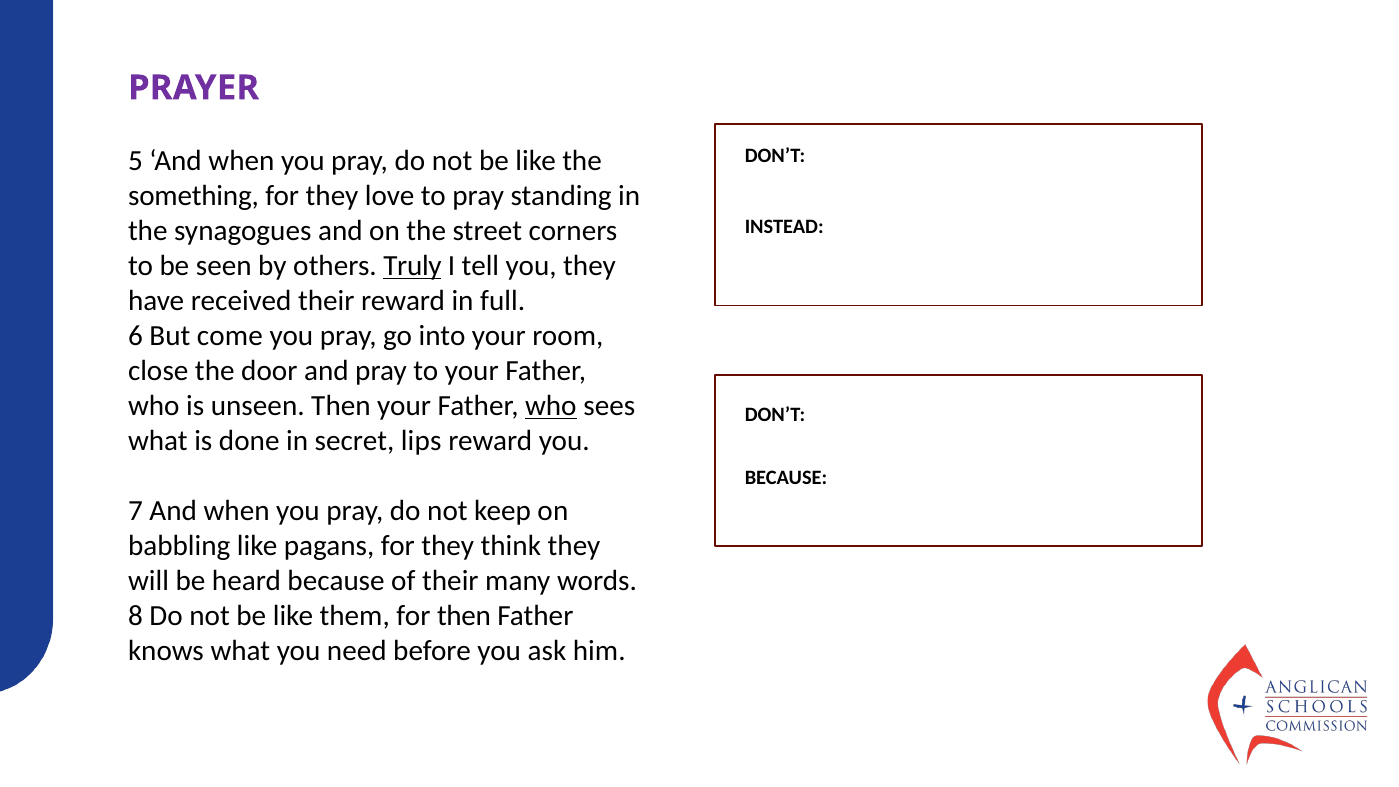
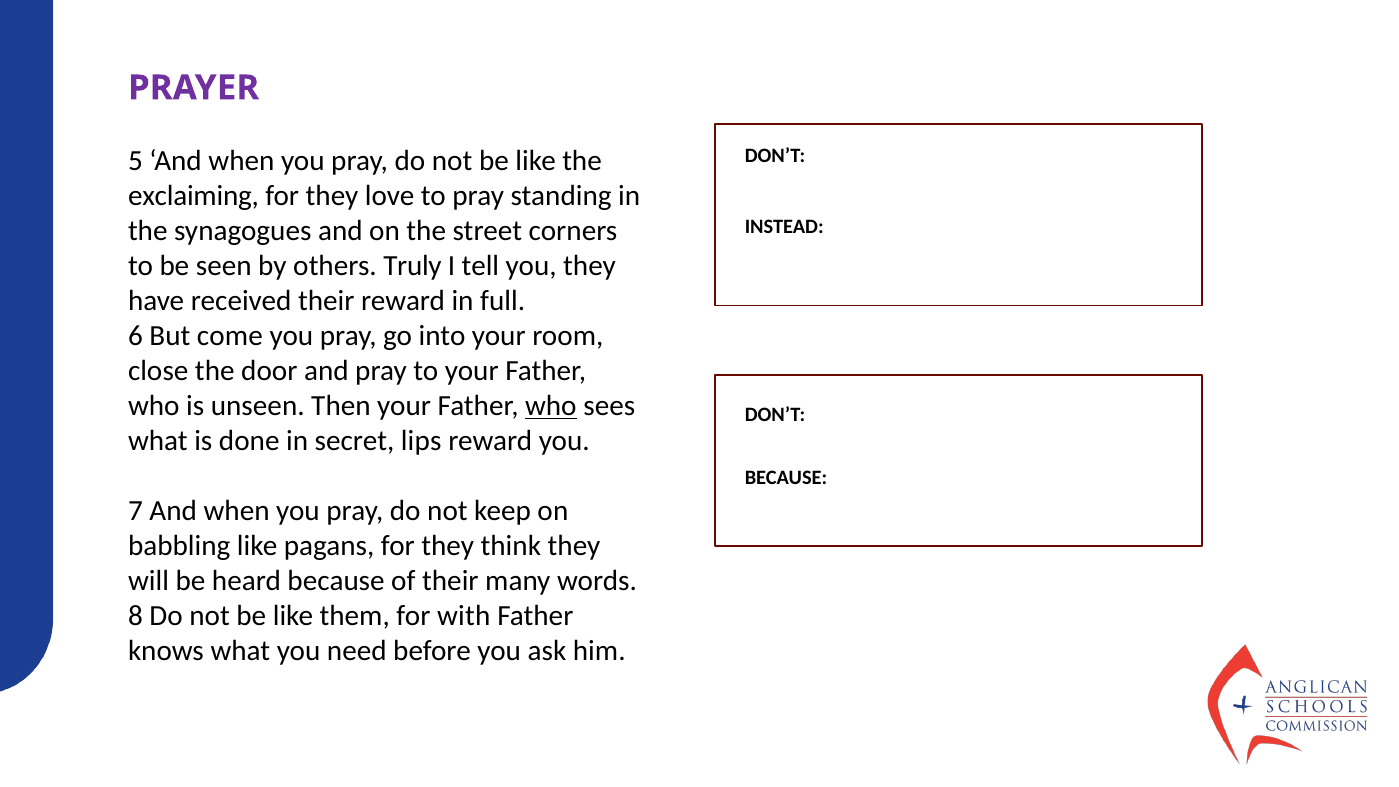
something: something -> exclaiming (193, 196)
Truly underline: present -> none (412, 266)
for then: then -> with (464, 616)
